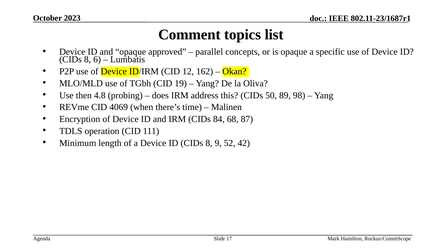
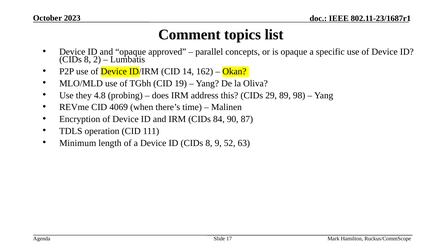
6: 6 -> 2 (97, 60)
12: 12 -> 14 (188, 71)
then: then -> they (84, 95)
50: 50 -> 29 (271, 95)
68: 68 -> 90 (233, 119)
42: 42 -> 63 (244, 143)
